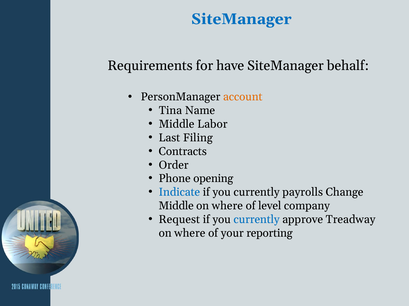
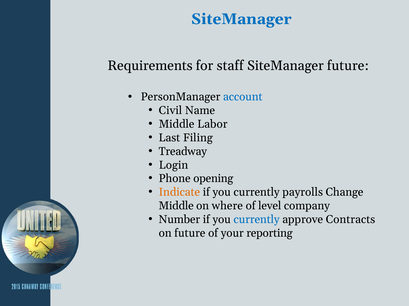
have: have -> staff (230, 66)
SiteManager behalf: behalf -> future (348, 66)
account colour: orange -> blue (243, 97)
Tina: Tina -> Civil (170, 111)
Contracts: Contracts -> Treadway (183, 152)
Order: Order -> Login (174, 165)
Indicate colour: blue -> orange (179, 193)
Request: Request -> Number (179, 220)
Treadway: Treadway -> Contracts (351, 220)
where: where -> future (190, 234)
